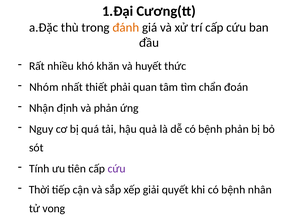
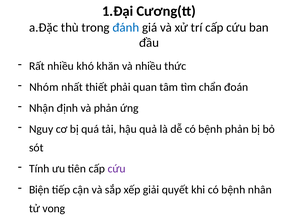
đánh colour: orange -> blue (126, 27)
và huyết: huyết -> nhiều (149, 66)
Thời: Thời -> Biện (39, 190)
